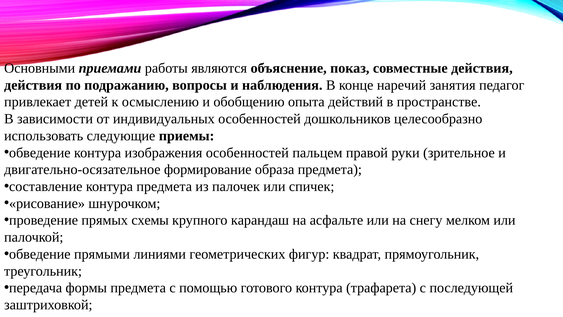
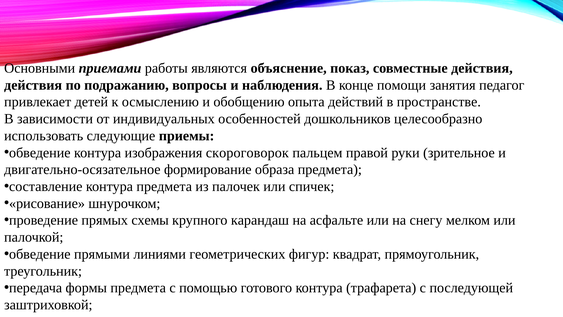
наречий: наречий -> помощи (402, 85)
изображения особенностей: особенностей -> скороговорок (247, 153)
